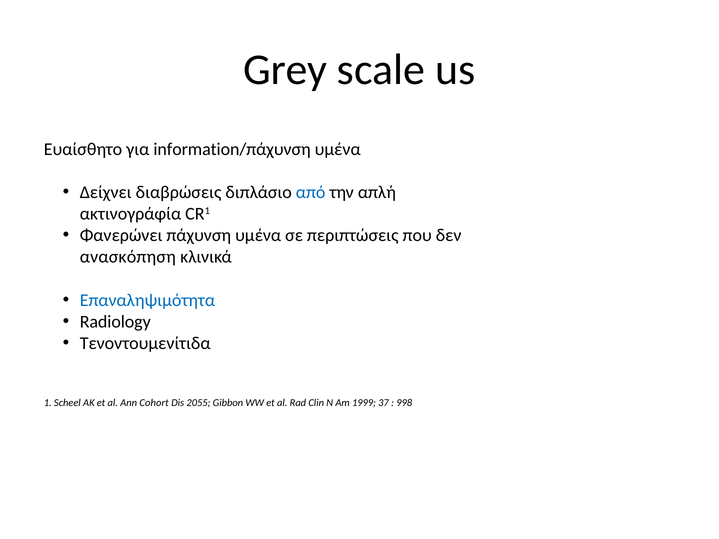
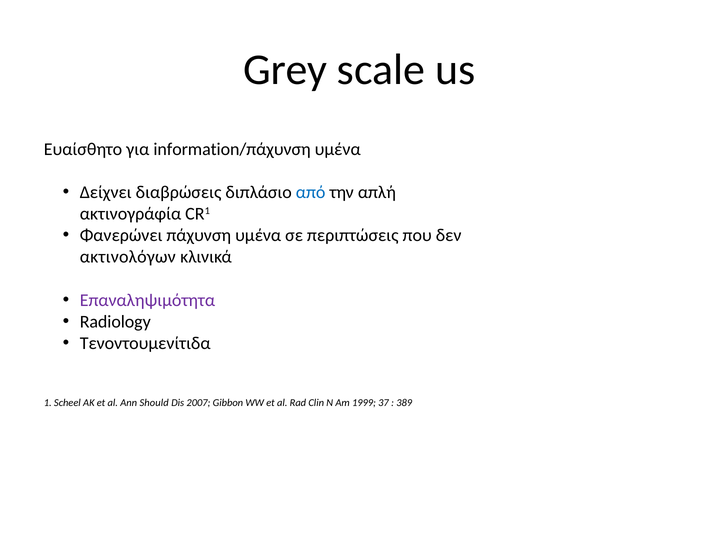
ανασκόπηση: ανασκόπηση -> ακτινολόγων (128, 257)
Επαναληψιμότητα colour: blue -> purple (147, 300)
Cohort: Cohort -> Should (154, 403)
2055: 2055 -> 2007 (198, 403)
998: 998 -> 389 (404, 403)
